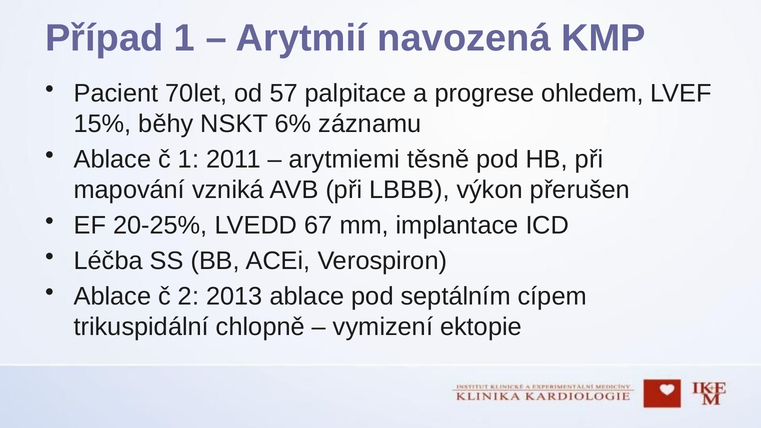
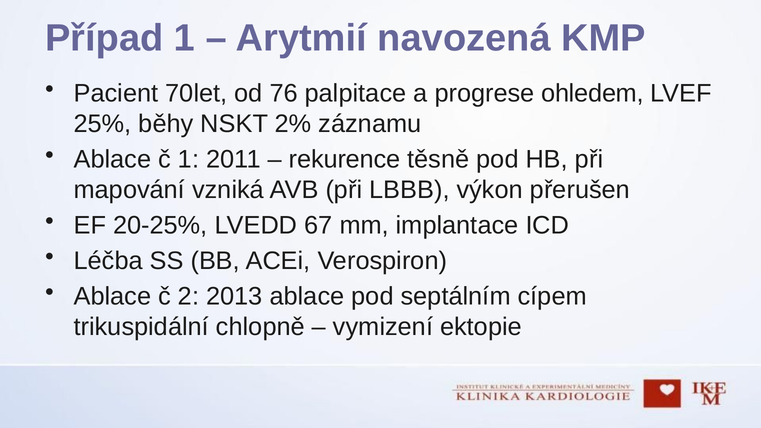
57: 57 -> 76 (284, 94)
15%: 15% -> 25% (103, 124)
6%: 6% -> 2% (293, 124)
arytmiemi: arytmiemi -> rekurence (345, 160)
